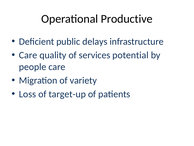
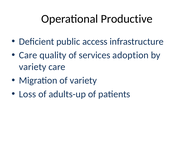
delays: delays -> access (95, 41)
potential: potential -> adoption (131, 55)
people: people -> variety (33, 67)
target-up: target-up -> adults-up (67, 94)
